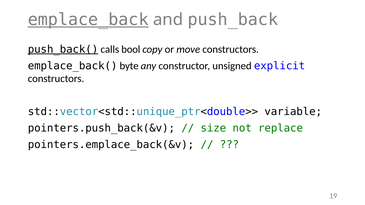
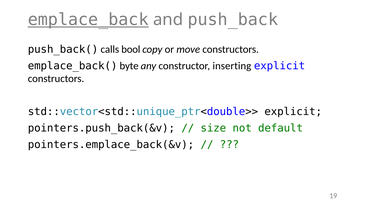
push_back( underline: present -> none (63, 49)
unsigned: unsigned -> inserting (232, 66)
std::vector<std::unique_ptr<double>> variable: variable -> explicit (293, 112)
replace: replace -> default (281, 128)
